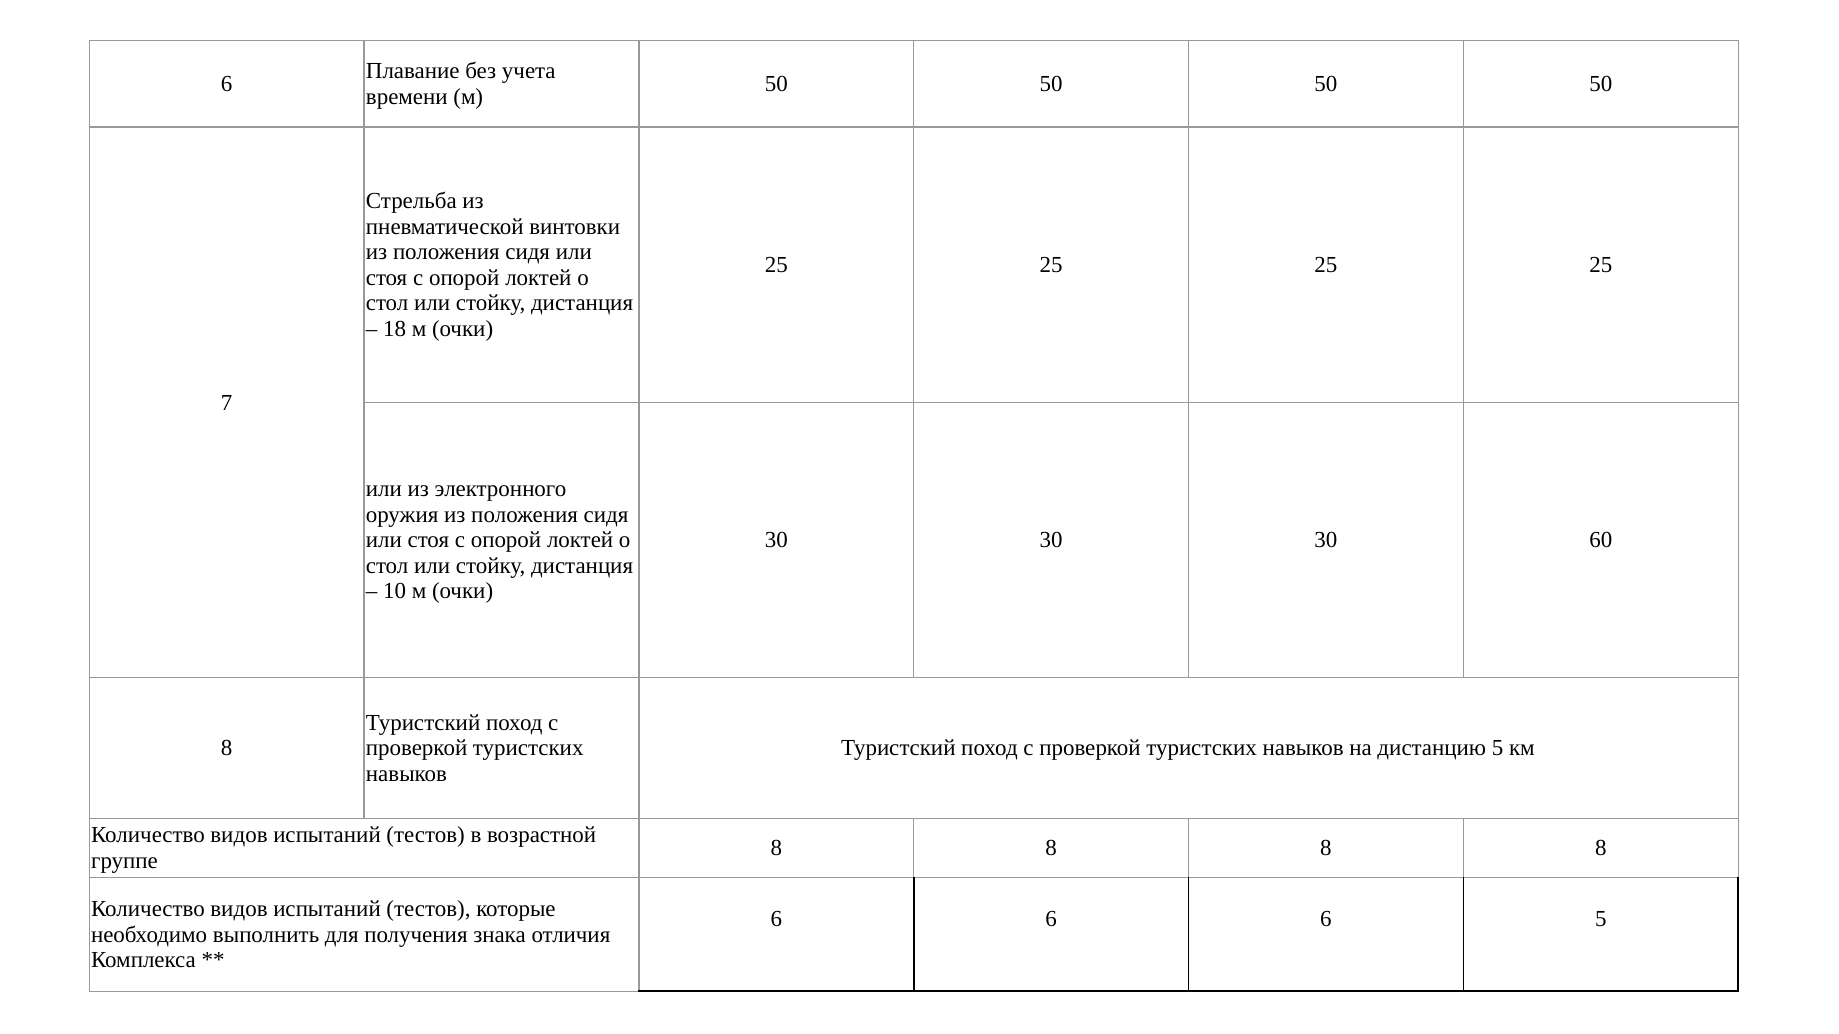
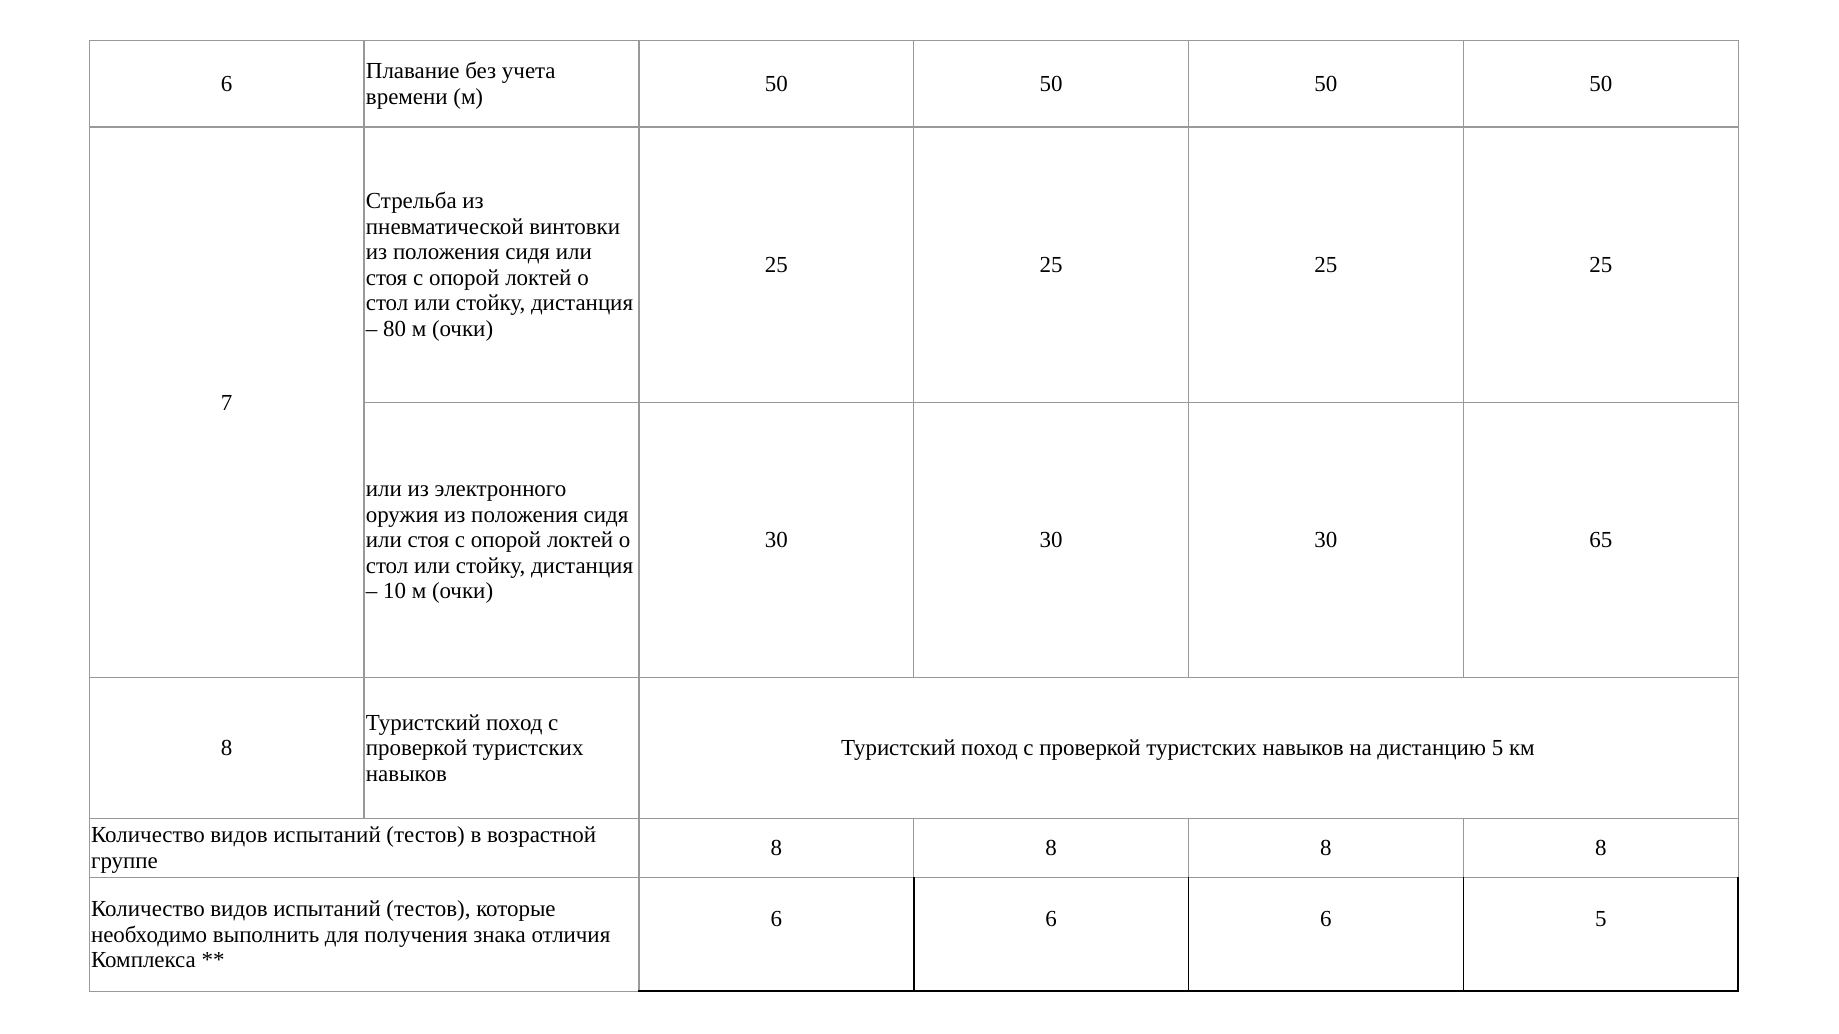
18: 18 -> 80 (395, 329)
60: 60 -> 65 (1601, 540)
